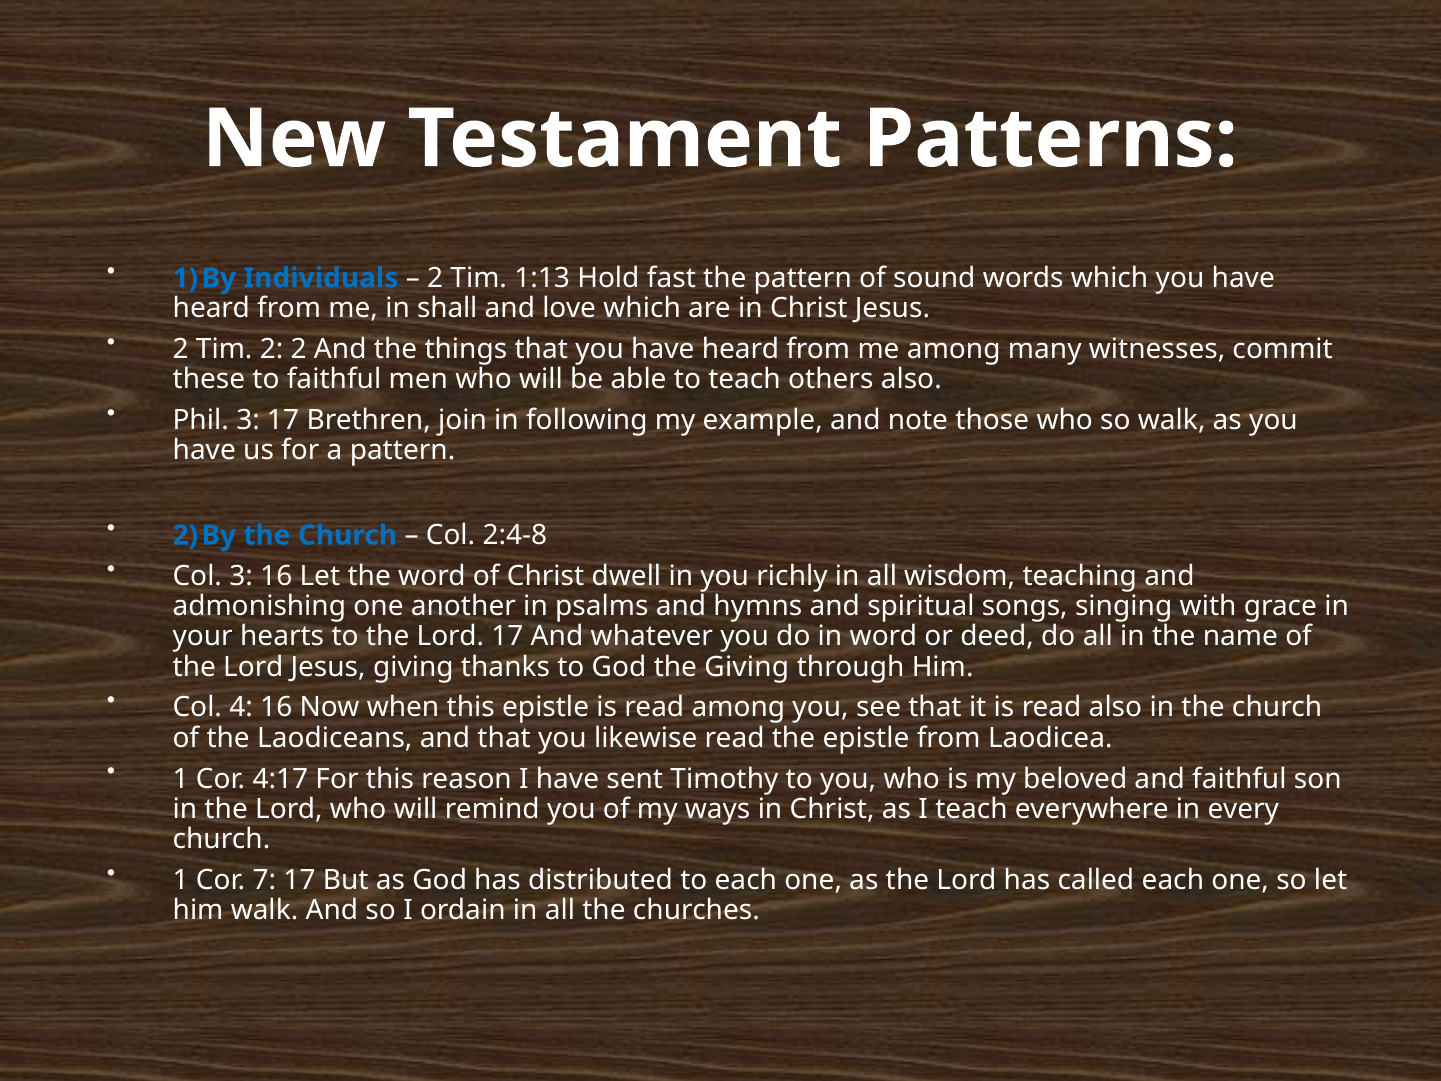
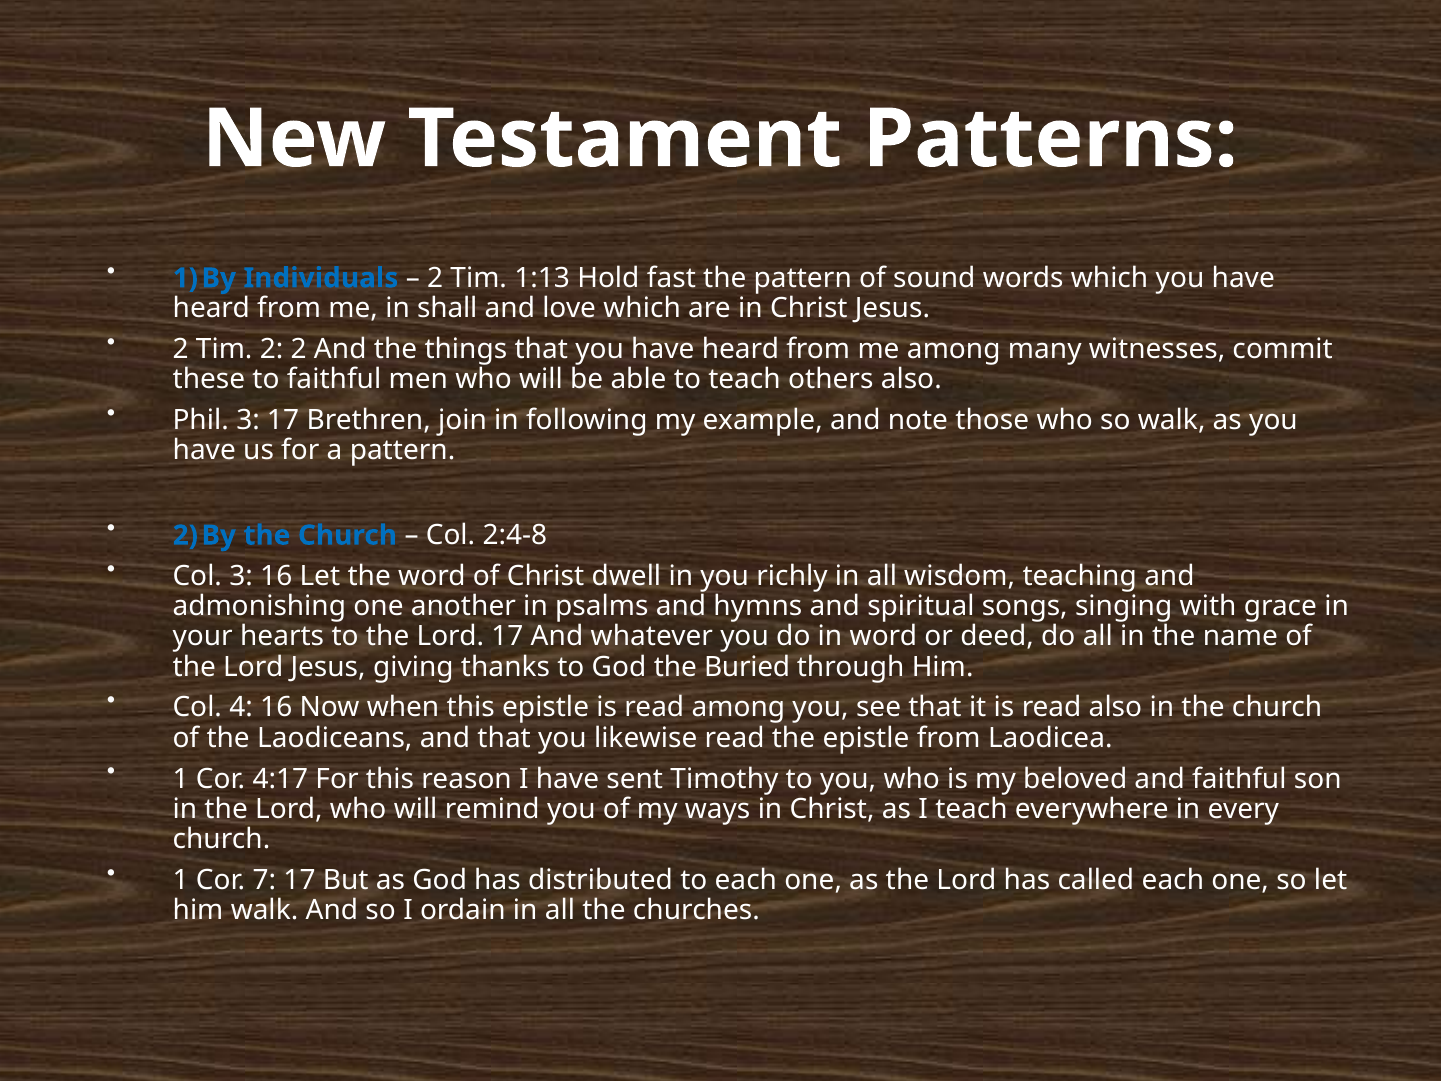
the Giving: Giving -> Buried (747, 667)
